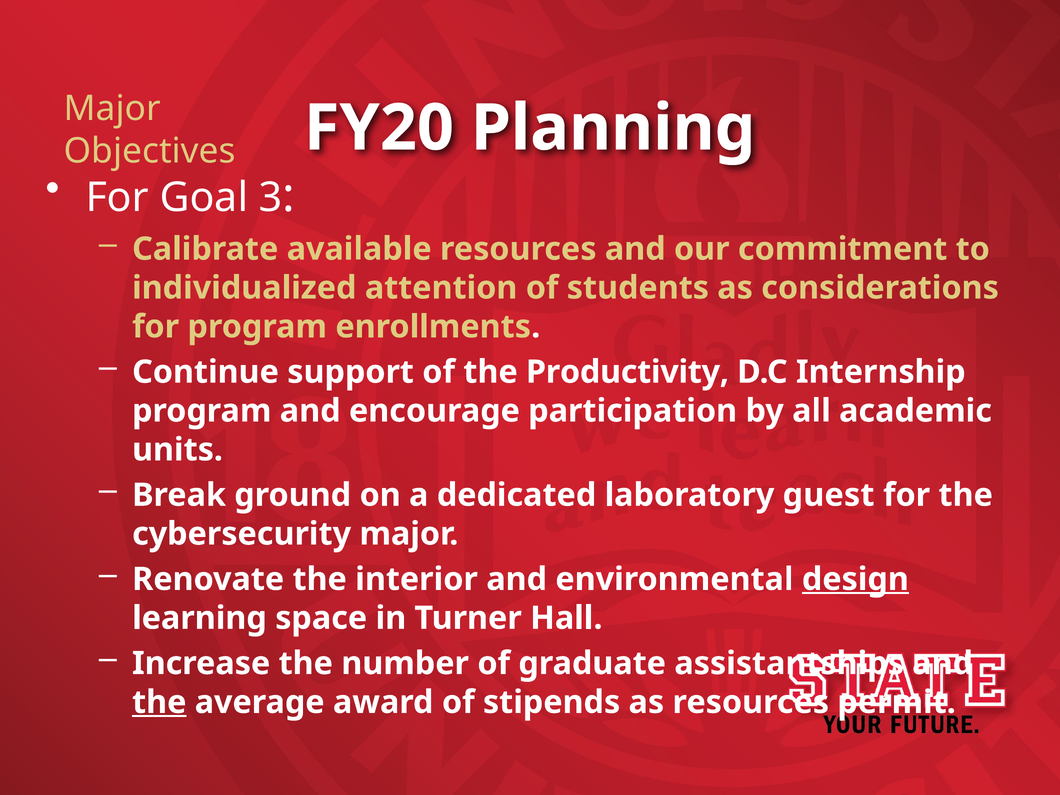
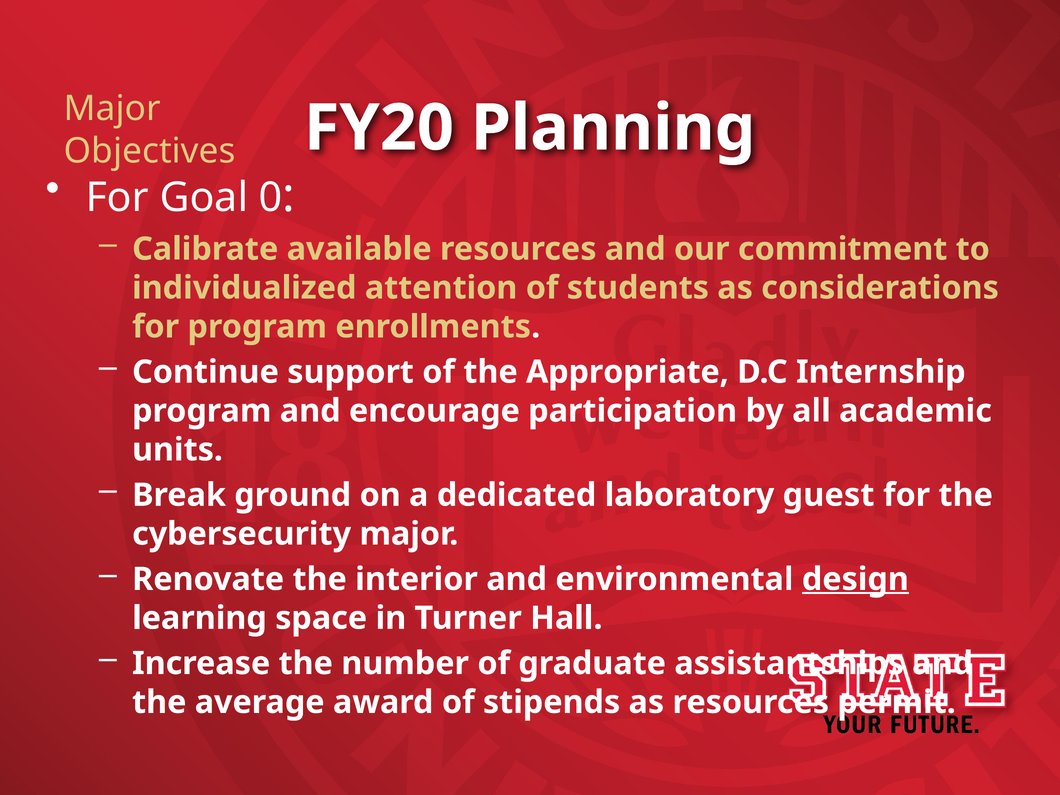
3: 3 -> 0 (271, 198)
Productivity: Productivity -> Appropriate (627, 372)
the underline: present -> none (159, 702)
